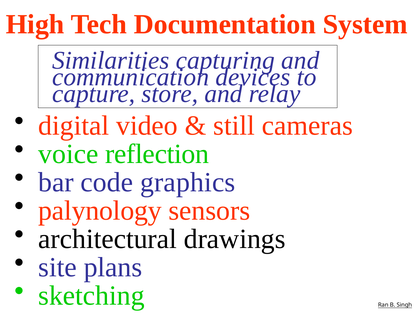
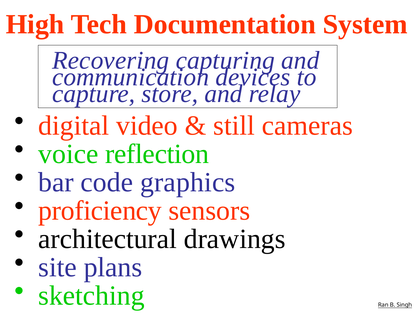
Similarities: Similarities -> Recovering (111, 60)
palynology: palynology -> proficiency (100, 211)
